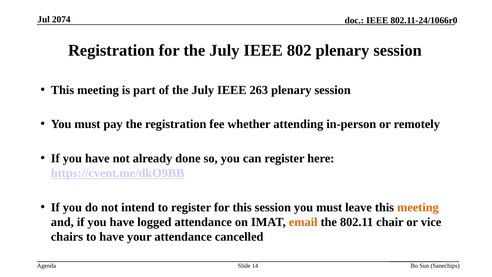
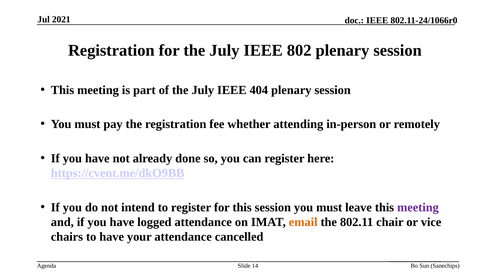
2074: 2074 -> 2021 (61, 20)
263: 263 -> 404 (259, 90)
meeting colour: orange -> purple (418, 207)
